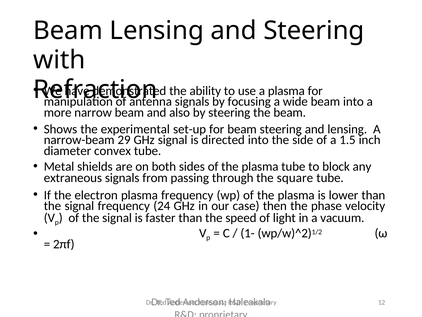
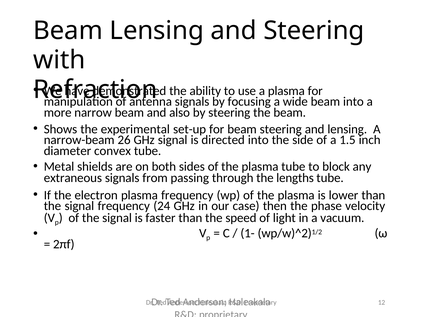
29: 29 -> 26 (124, 140)
square: square -> lengths (295, 178)
